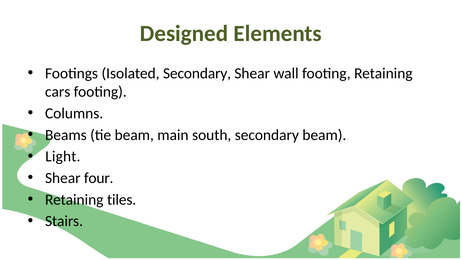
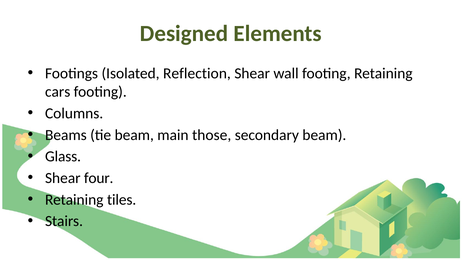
Isolated Secondary: Secondary -> Reflection (197, 73)
south: south -> those (212, 135)
Light: Light -> Glass (63, 156)
